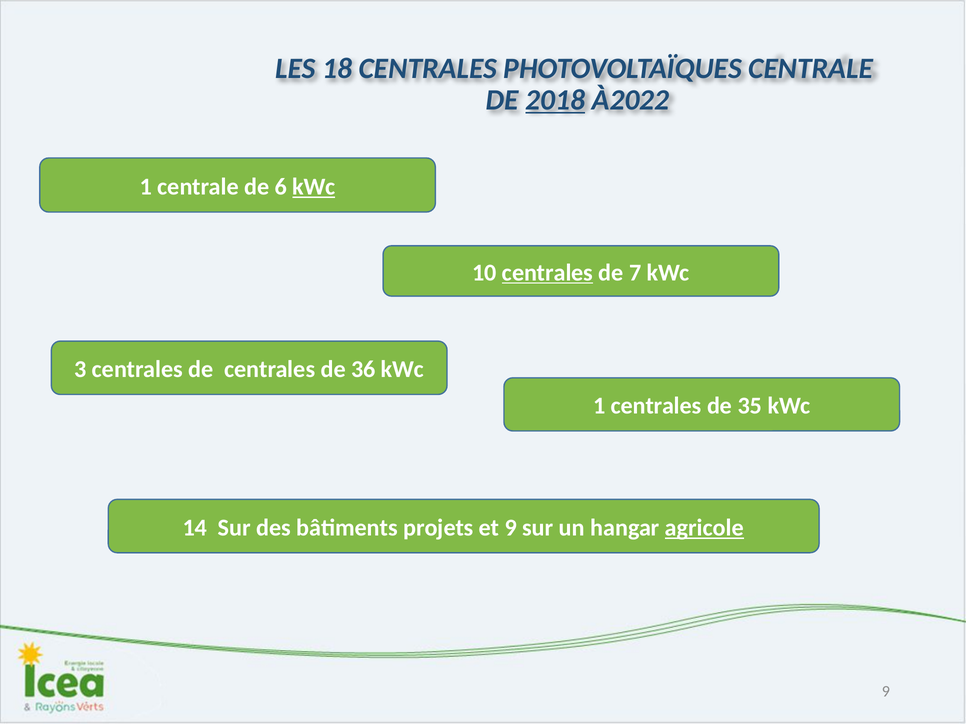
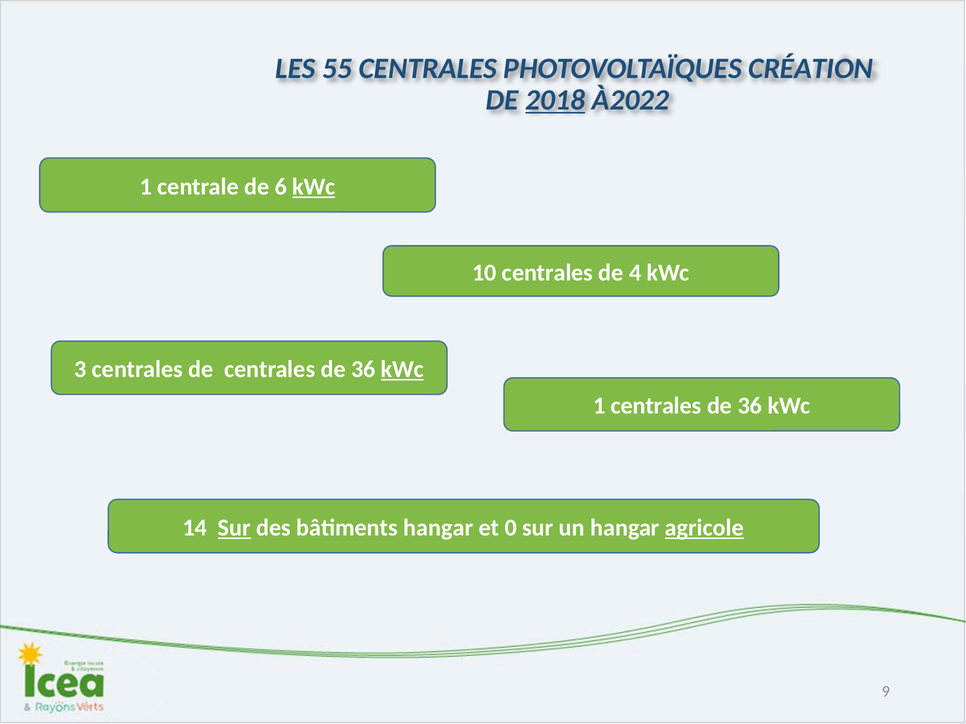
18: 18 -> 55 (337, 68)
PHOTOVOLTAÏQUES CENTRALE: CENTRALE -> CRÉATION (811, 68)
centrales underline: present -> none (548, 273)
7: 7 -> 4 (635, 273)
kWc underline: none -> present (402, 370)
1 centrales de 35: 35 -> 36 (750, 406)
Sur underline: none -> present (234, 528)
bâtiments projets: projets -> hangar (438, 528)
et 9: 9 -> 0 (511, 528)
